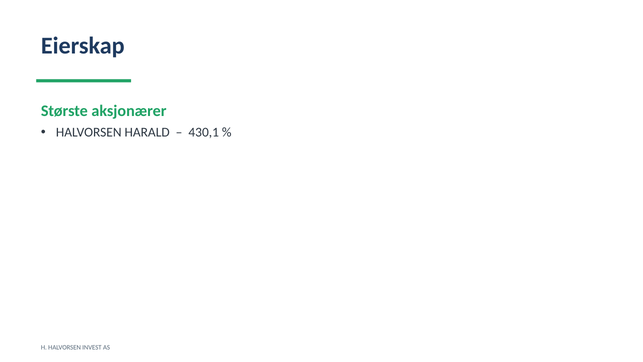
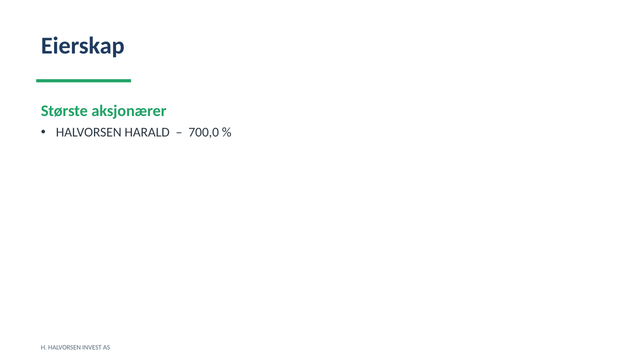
430,1: 430,1 -> 700,0 (204, 132)
